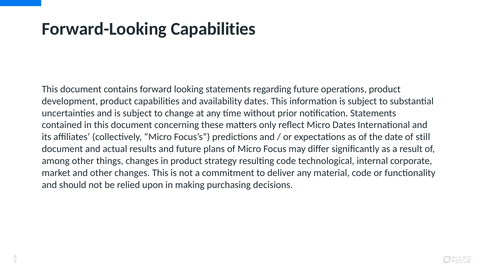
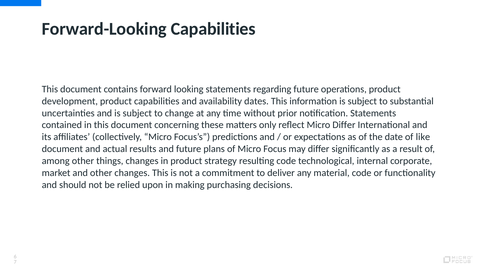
Micro Dates: Dates -> Differ (344, 125)
still: still -> like (423, 137)
